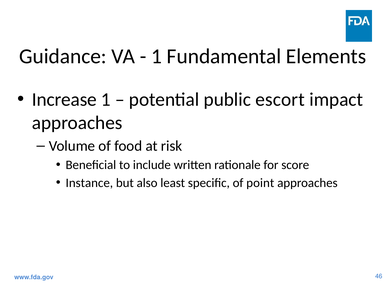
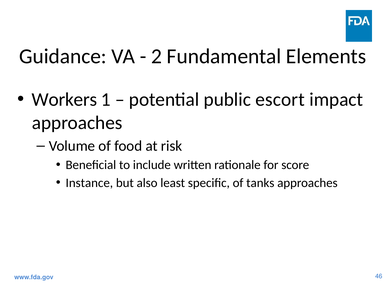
1: 1 -> 2 (157, 56)
Increase: Increase -> Workers (64, 99)
point: point -> tanks (260, 183)
